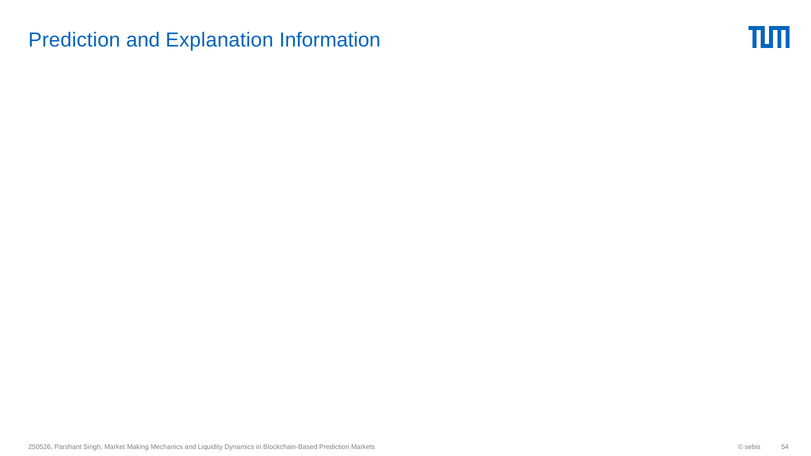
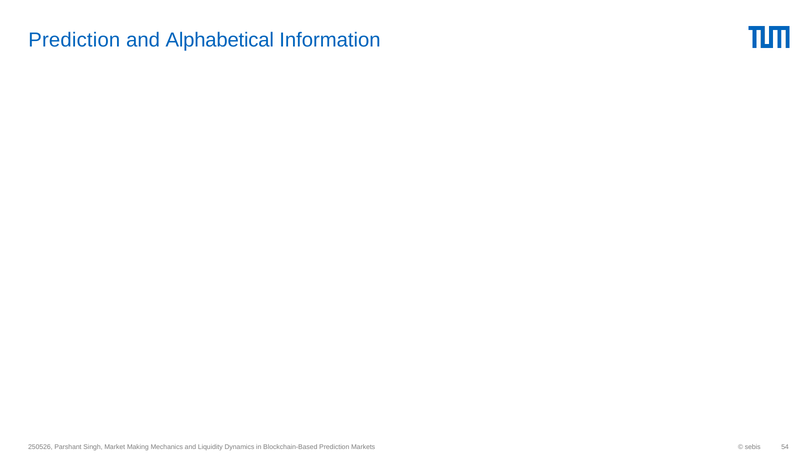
Explanation: Explanation -> Alphabetical (220, 40)
